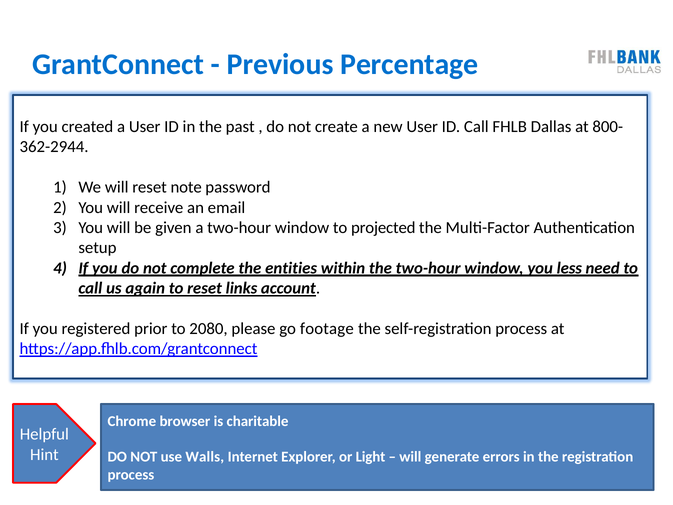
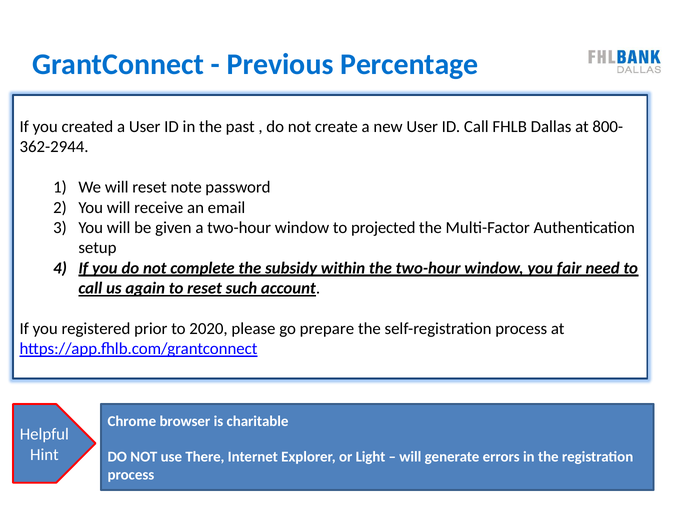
entities: entities -> subsidy (291, 268)
less: less -> fair (569, 268)
links: links -> such (241, 288)
2080: 2080 -> 2020 (209, 329)
footage: footage -> prepare (327, 329)
Walls: Walls -> There (205, 457)
